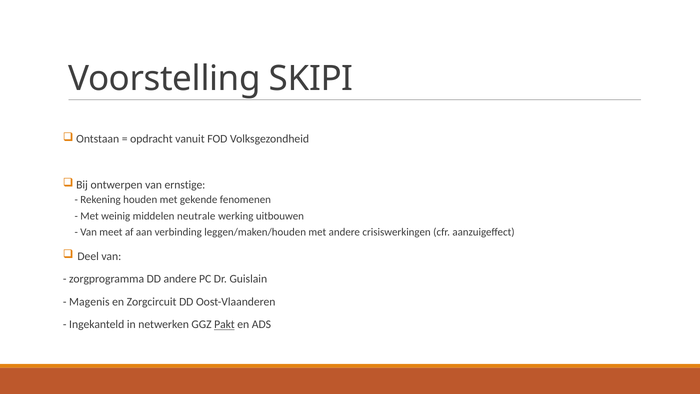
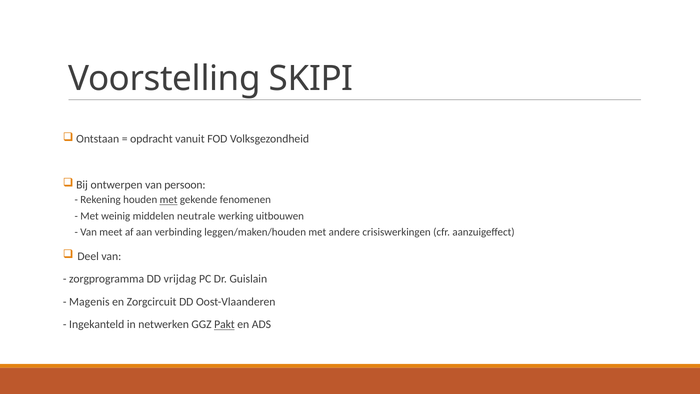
ernstige: ernstige -> persoon (185, 185)
met underline: none -> present (169, 200)
DD andere: andere -> vrijdag (180, 279)
